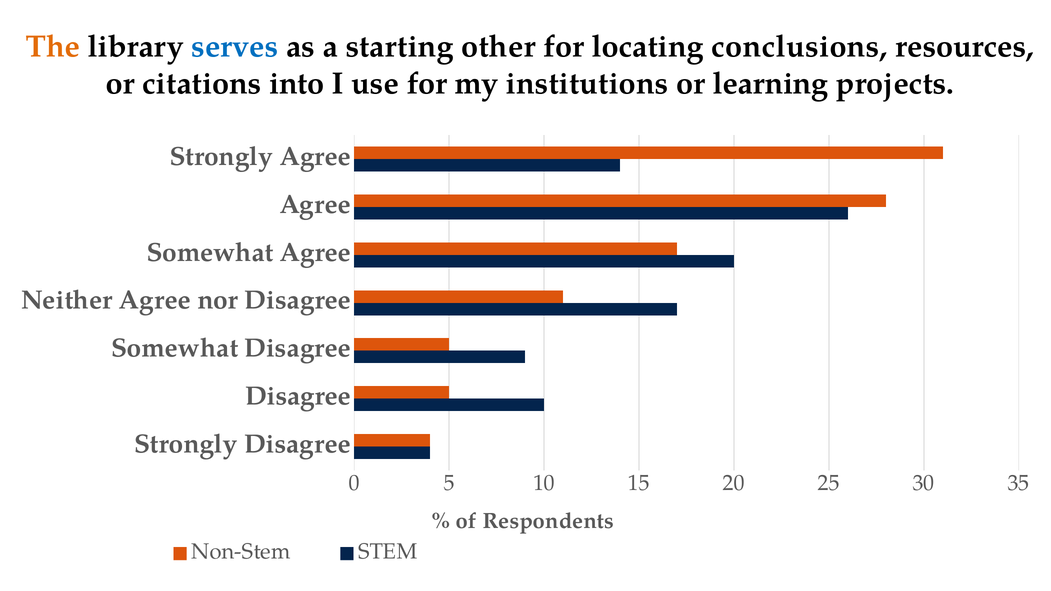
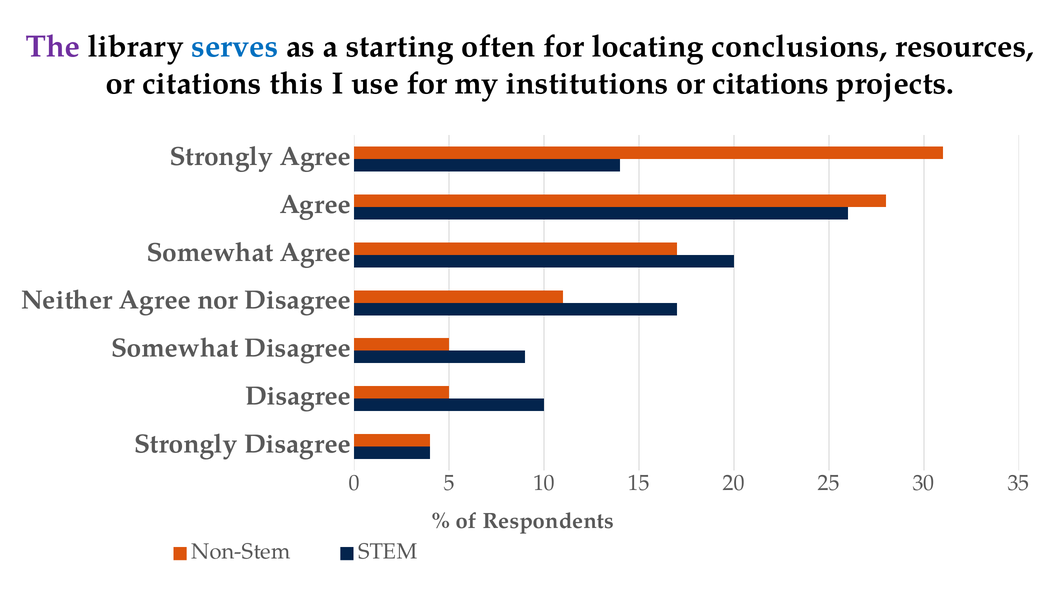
The colour: orange -> purple (53, 47)
other: other -> often (498, 47)
into: into -> this (296, 84)
learning: learning -> citations (771, 84)
